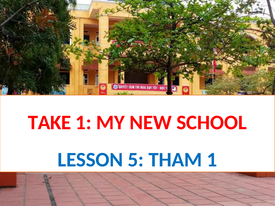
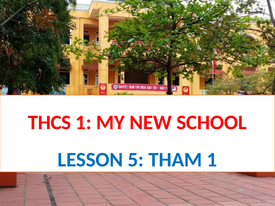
TAKE: TAKE -> THCS (50, 123)
